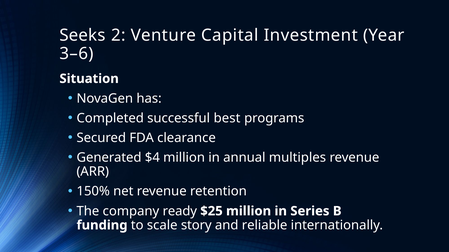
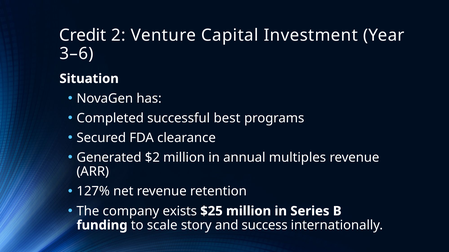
Seeks: Seeks -> Credit (83, 35)
$4: $4 -> $2 (152, 158)
150%: 150% -> 127% (93, 192)
ready: ready -> exists (180, 212)
reliable: reliable -> success (265, 226)
